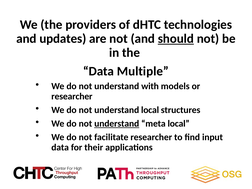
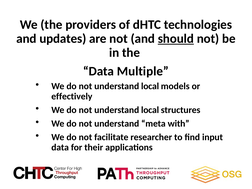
with: with -> local (150, 86)
researcher: researcher -> effectively (72, 96)
understand underline: present -> none (117, 124)
meta local: local -> with (179, 124)
